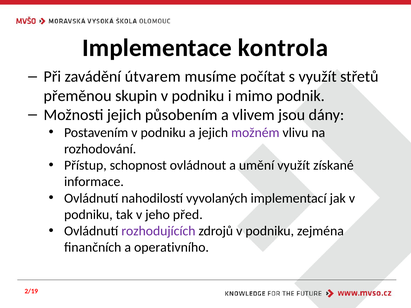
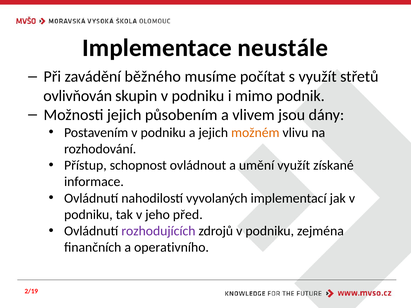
kontrola: kontrola -> neustále (283, 48)
útvarem: útvarem -> běžného (153, 77)
přeměnou: přeměnou -> ovlivňován (78, 96)
možném colour: purple -> orange (255, 133)
